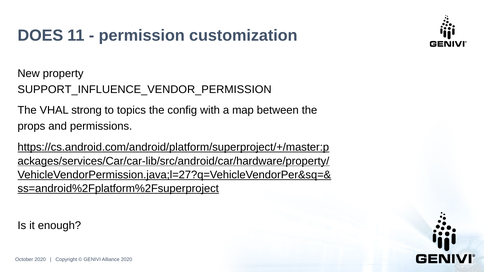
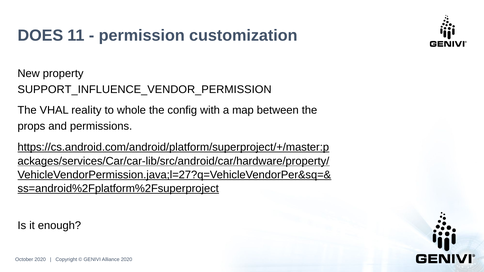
strong: strong -> reality (86, 110)
topics: topics -> whole (131, 110)
